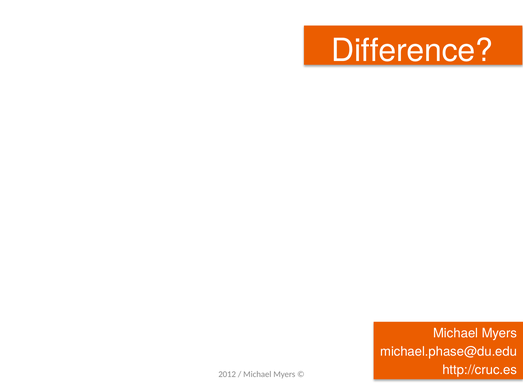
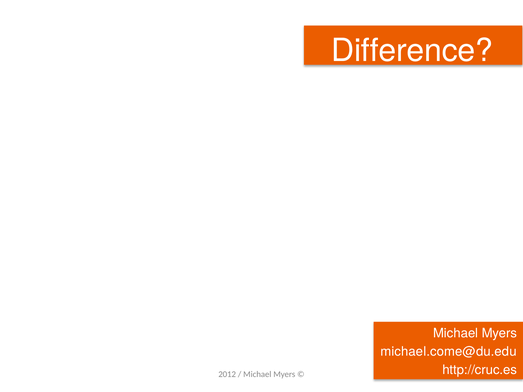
michael.phase@du.edu: michael.phase@du.edu -> michael.come@du.edu (449, 352)
